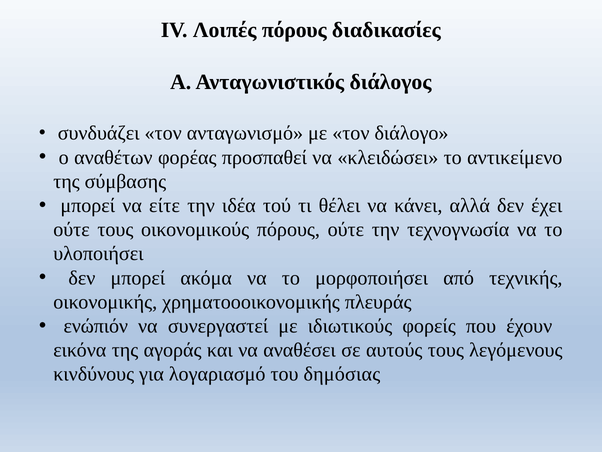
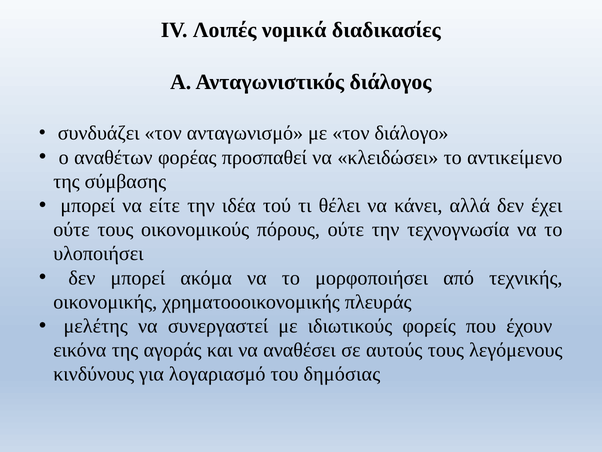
Λοιπές πόρους: πόρους -> νομικά (294, 30)
ενώπιόν: ενώπιόν -> μελέτης (96, 326)
